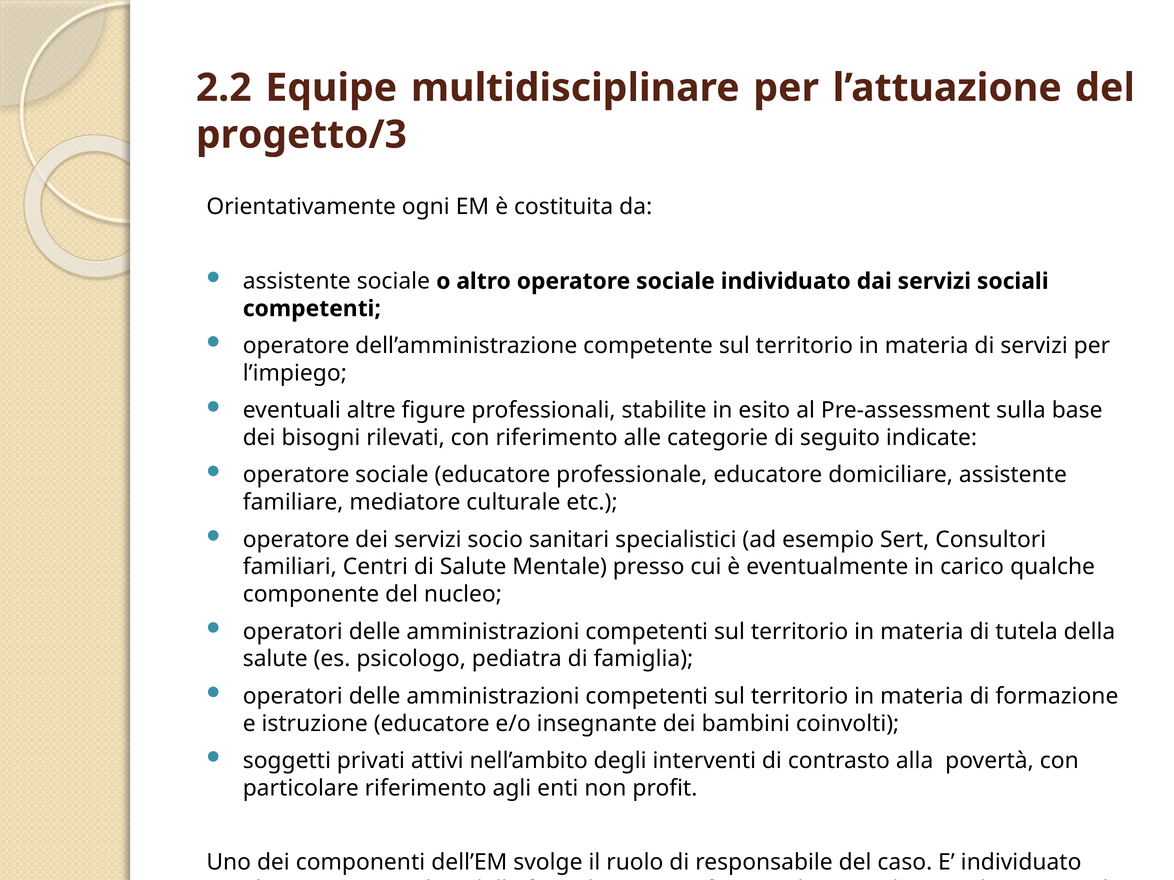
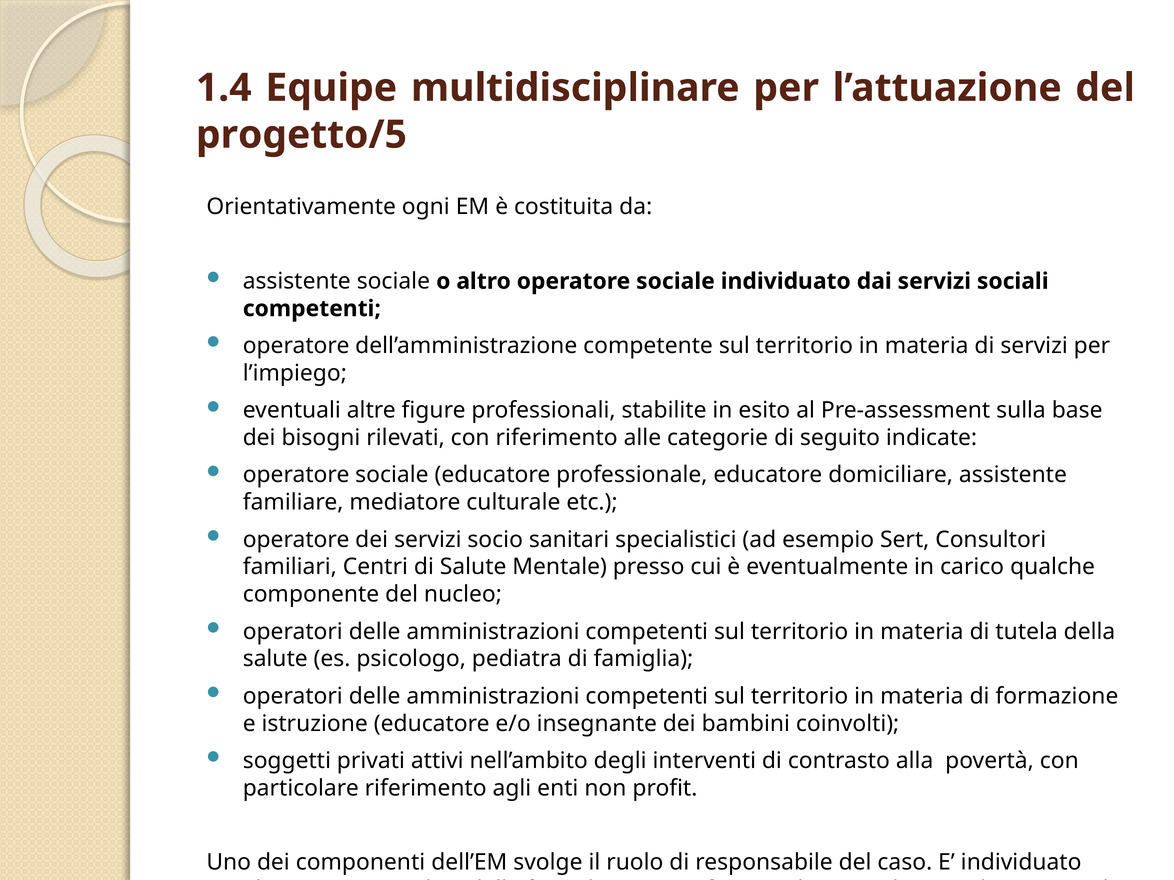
2.2: 2.2 -> 1.4 (224, 88)
progetto/3: progetto/3 -> progetto/5 (301, 135)
